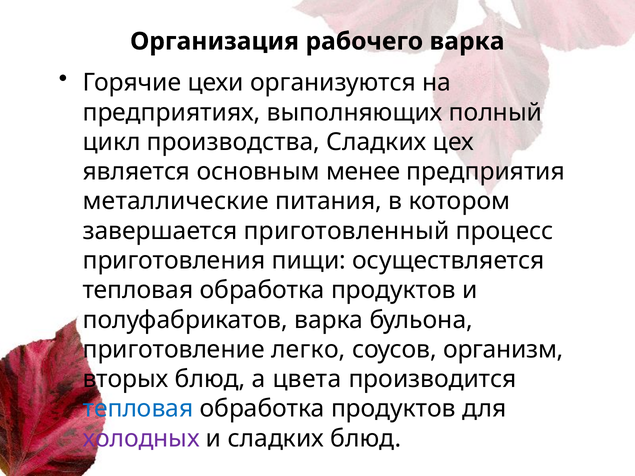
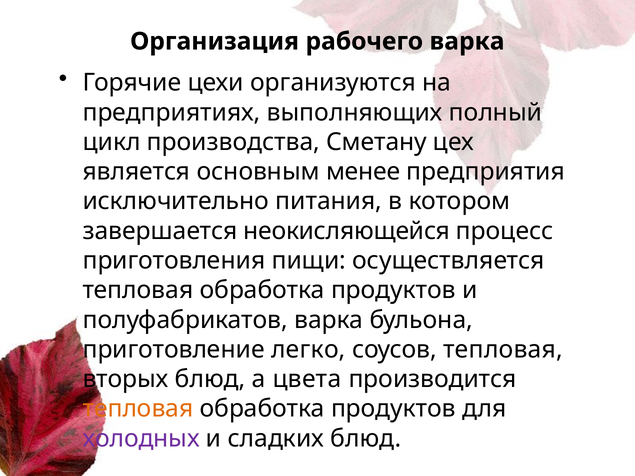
производства Сладких: Сладких -> Сметану (377, 142)
металлические: металлические -> исключительно (176, 201)
приготовленный: приготовленный -> неокисляющейся (347, 231)
соусов организм: организм -> тепловая (503, 350)
тепловая colour: blue -> orange (138, 409)
